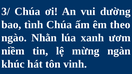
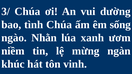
theo: theo -> sống (120, 25)
